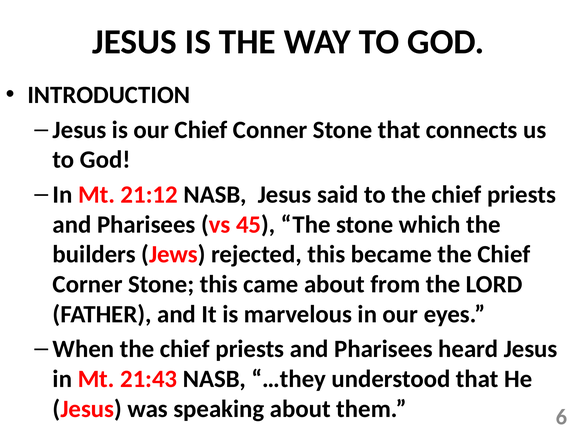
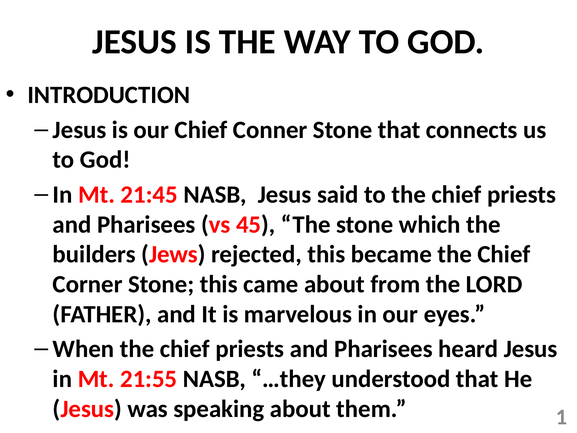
21:12: 21:12 -> 21:45 (149, 195)
21:43: 21:43 -> 21:55 (149, 379)
6: 6 -> 1 (561, 417)
